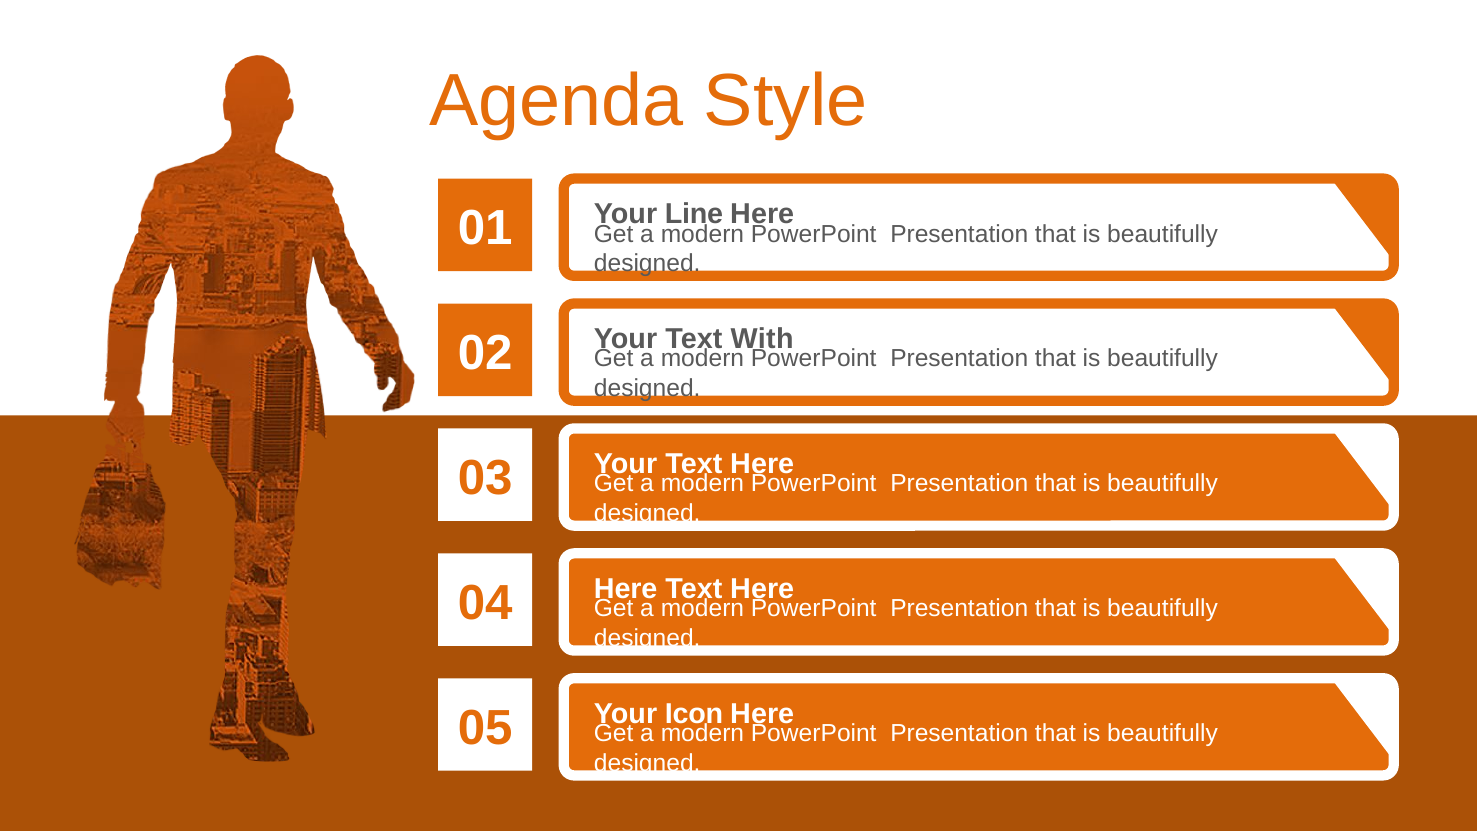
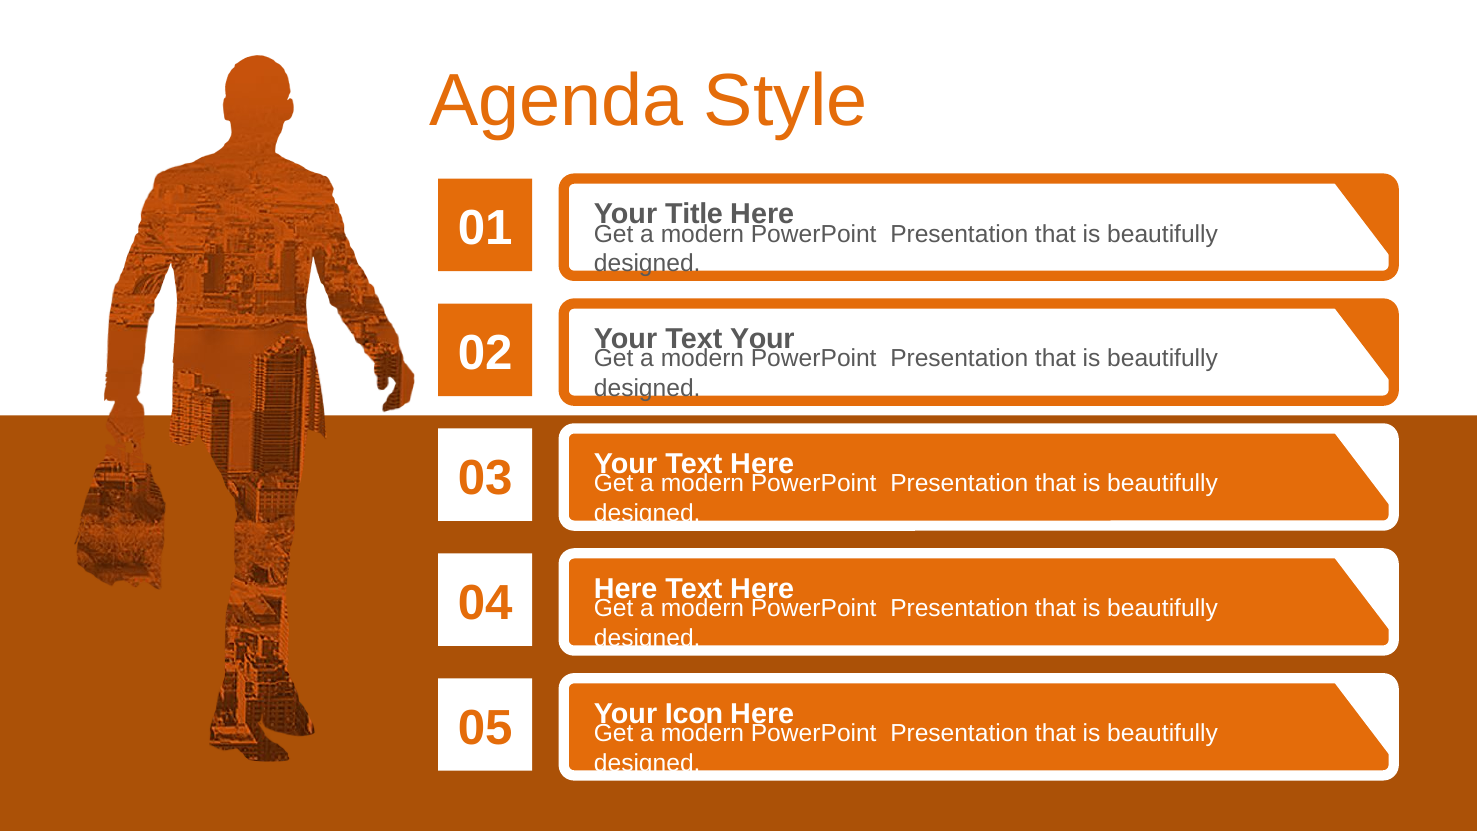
Line: Line -> Title (694, 214)
Text With: With -> Your (762, 339)
